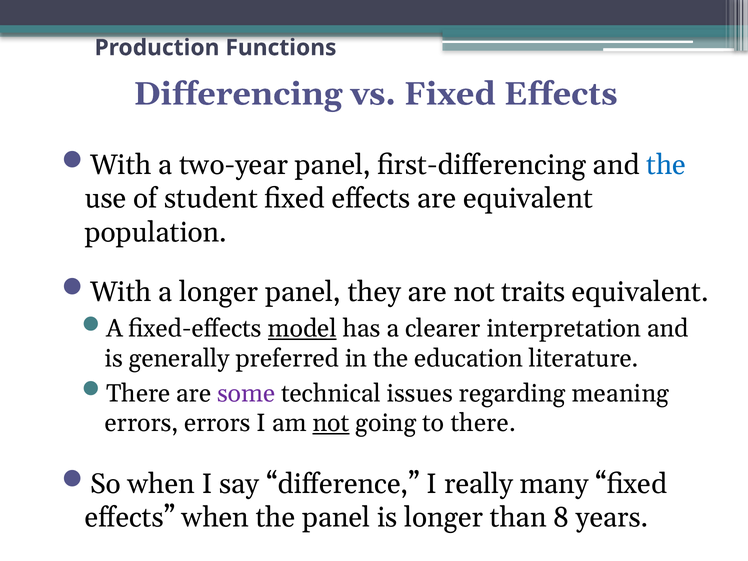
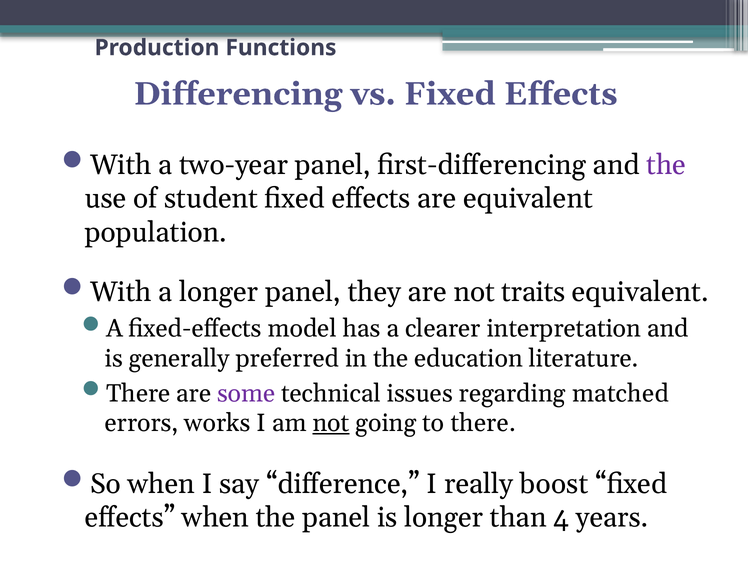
the colour: blue -> purple (666, 165)
model underline: present -> none (302, 328)
meaning: meaning -> matched (620, 393)
errors errors: errors -> works (217, 423)
many: many -> boost (554, 484)
8: 8 -> 4 (561, 518)
